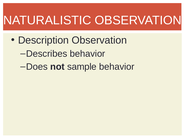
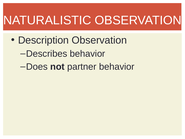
sample: sample -> partner (82, 67)
